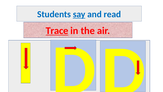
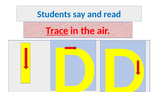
say underline: present -> none (79, 14)
